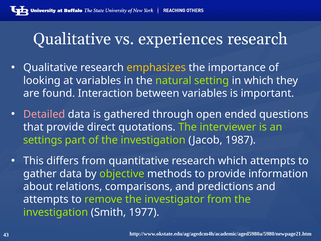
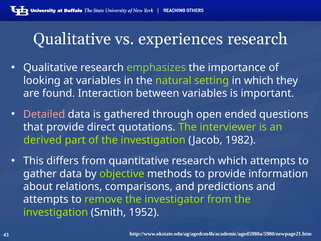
emphasizes colour: yellow -> light green (156, 68)
settings: settings -> derived (43, 140)
1987: 1987 -> 1982 (241, 140)
1977: 1977 -> 1952 (144, 212)
